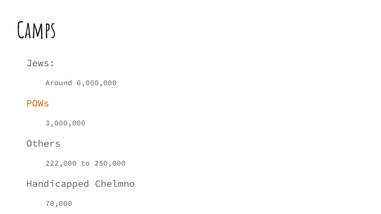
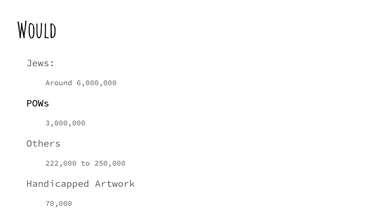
Camps: Camps -> Would (37, 31)
POWs colour: orange -> black (38, 103)
Chelmno: Chelmno -> Artwork (115, 184)
